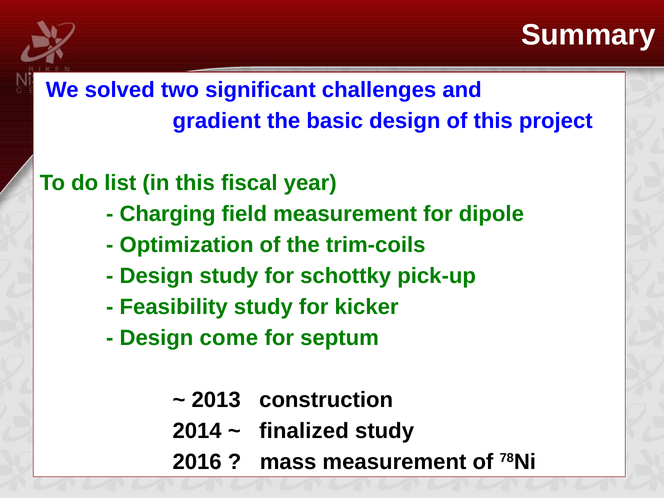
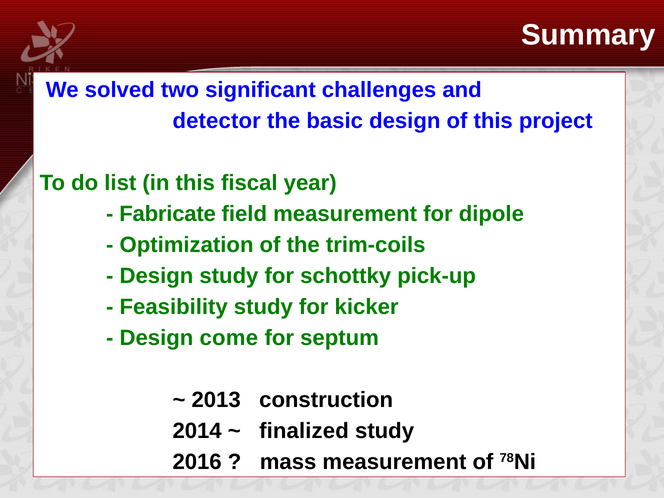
gradient: gradient -> detector (217, 121)
Charging: Charging -> Fabricate (168, 214)
